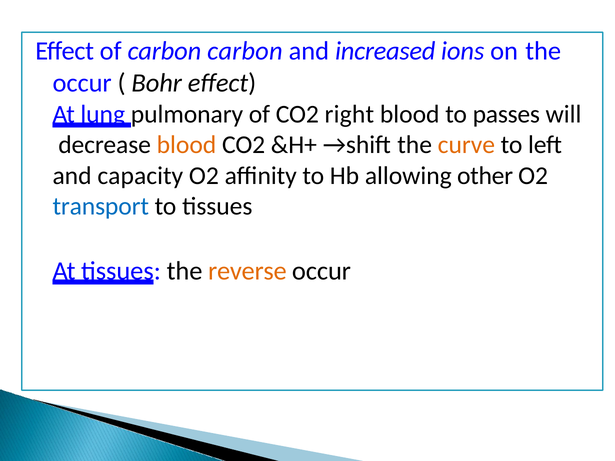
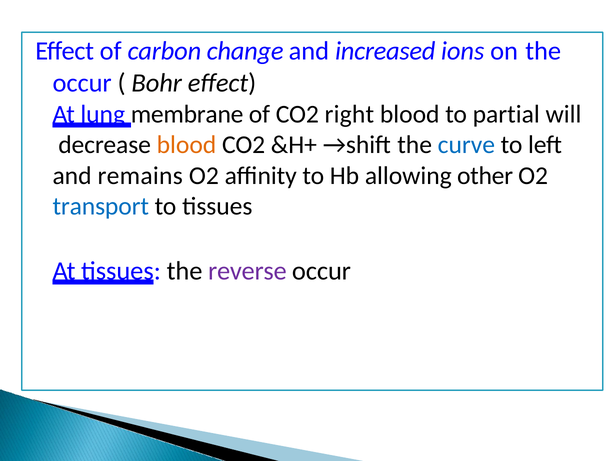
carbon carbon: carbon -> change (245, 51)
pulmonary: pulmonary -> membrane (187, 114)
passes: passes -> partial (506, 114)
curve colour: orange -> blue (466, 145)
capacity: capacity -> remains (140, 176)
reverse colour: orange -> purple (247, 271)
